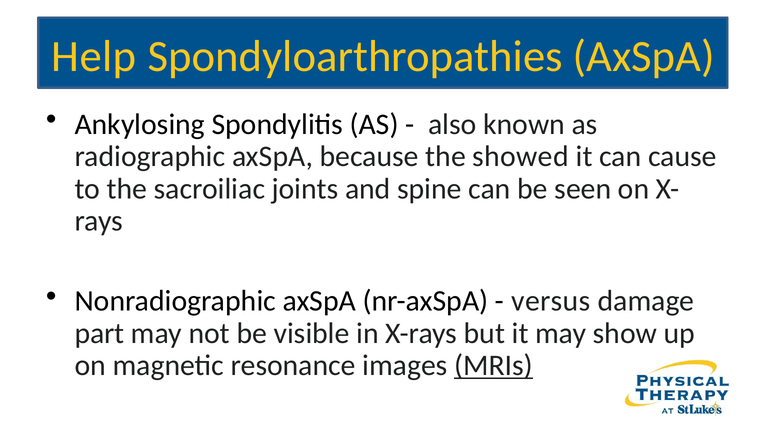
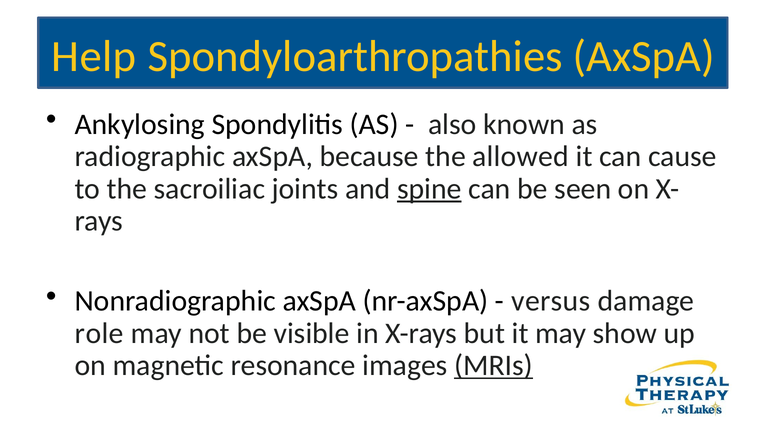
showed: showed -> allowed (521, 157)
spine underline: none -> present (429, 189)
part: part -> role (99, 333)
